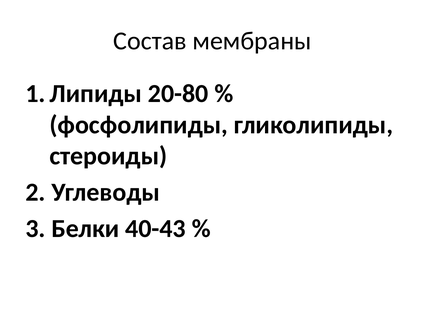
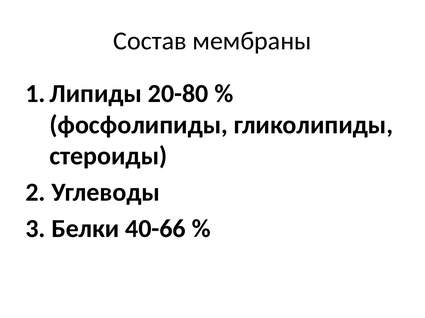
40-43: 40-43 -> 40-66 (156, 229)
